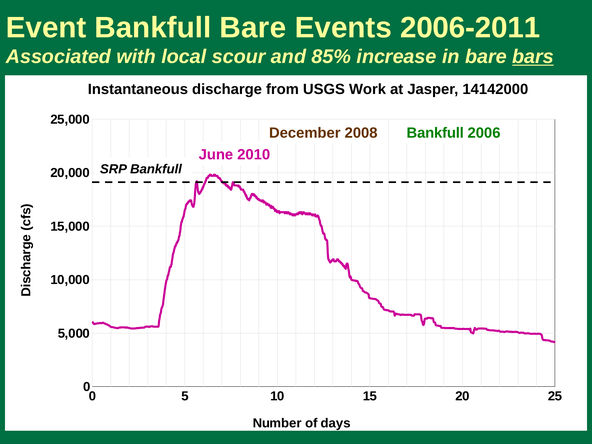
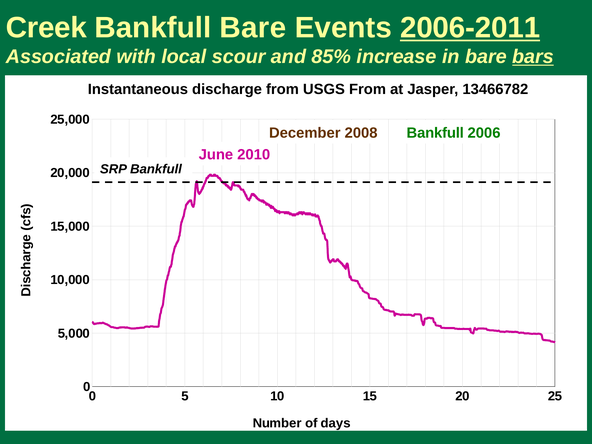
Event: Event -> Creek (46, 28)
2006-2011 underline: none -> present (470, 28)
USGS Work: Work -> From (368, 89)
14142000: 14142000 -> 13466782 (495, 89)
